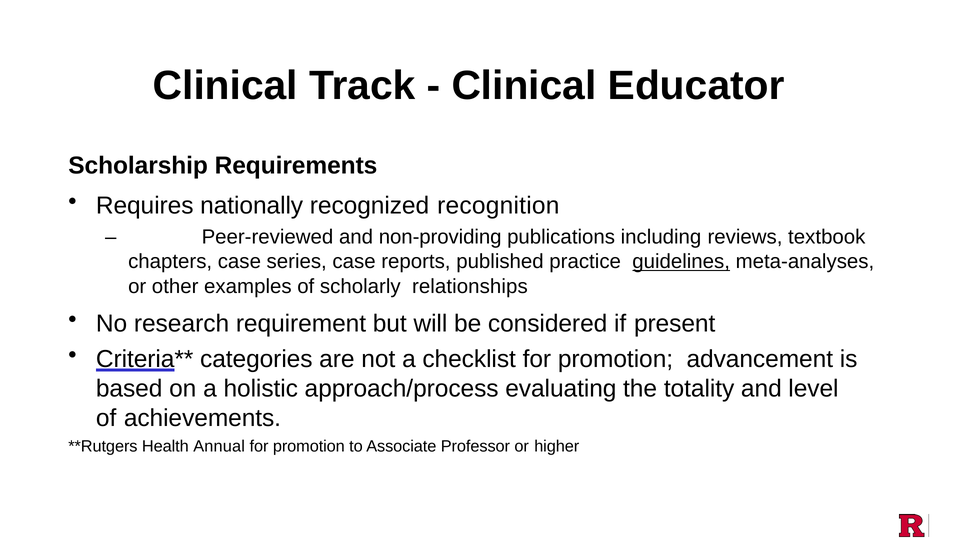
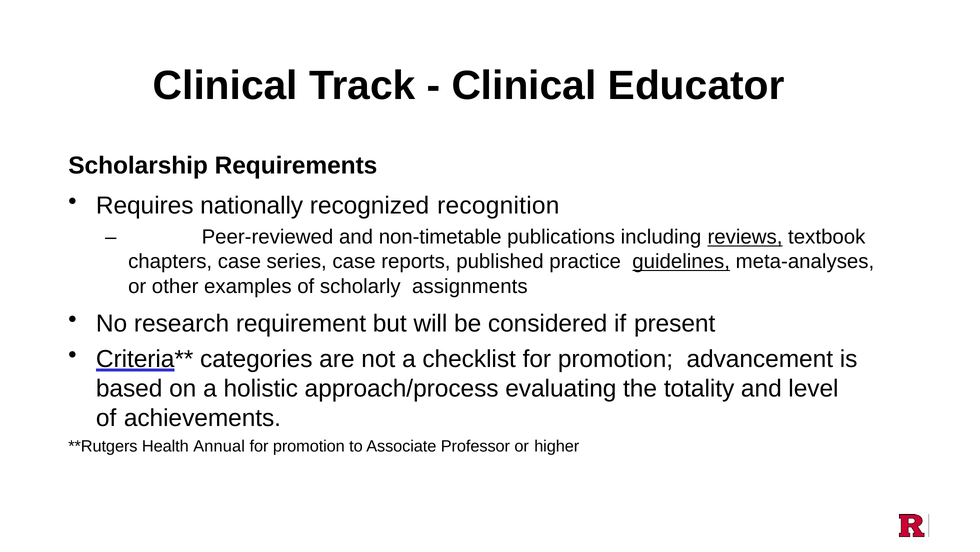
non-providing: non-providing -> non-timetable (440, 237)
reviews underline: none -> present (745, 237)
relationships: relationships -> assignments (470, 286)
